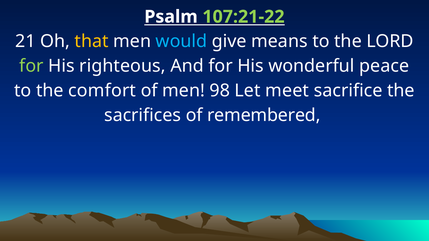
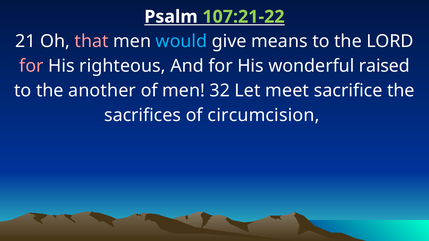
that colour: yellow -> pink (92, 41)
for colour: light green -> pink (31, 66)
peace: peace -> raised (384, 66)
comfort: comfort -> another (102, 91)
98: 98 -> 32 (220, 91)
remembered: remembered -> circumcision (264, 115)
